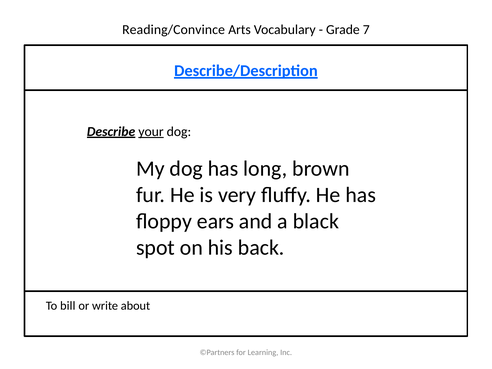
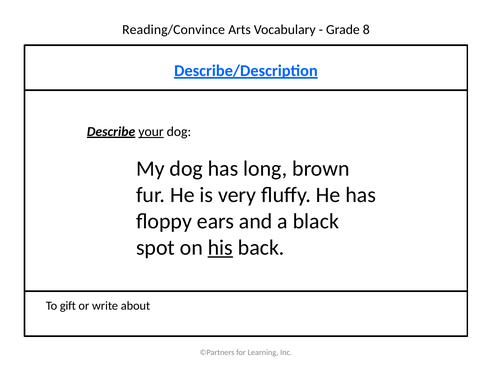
7: 7 -> 8 (366, 30)
his underline: none -> present (220, 247)
bill: bill -> gift (68, 306)
